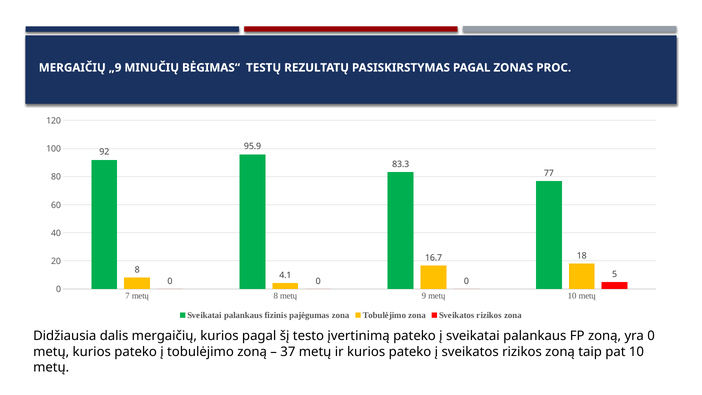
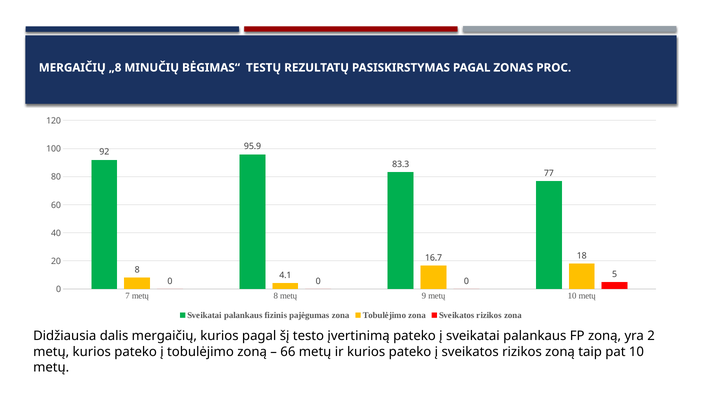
„9: „9 -> „8 (115, 68)
yra 0: 0 -> 2 (651, 336)
37: 37 -> 66 (288, 352)
